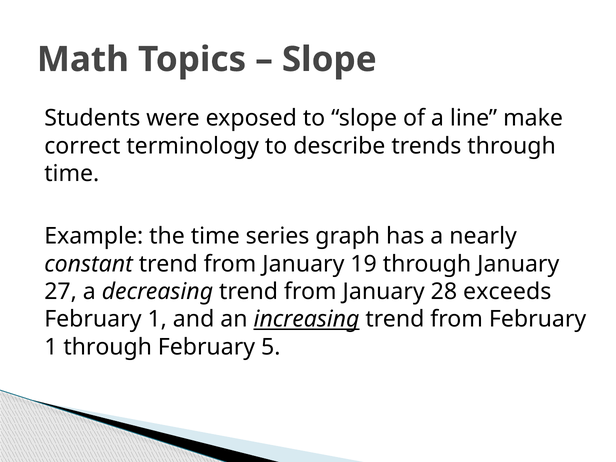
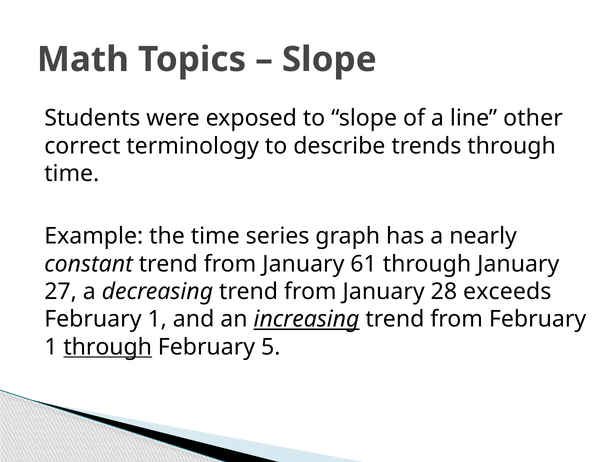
make: make -> other (533, 118)
19: 19 -> 61 (364, 264)
through underline: none -> present (108, 347)
